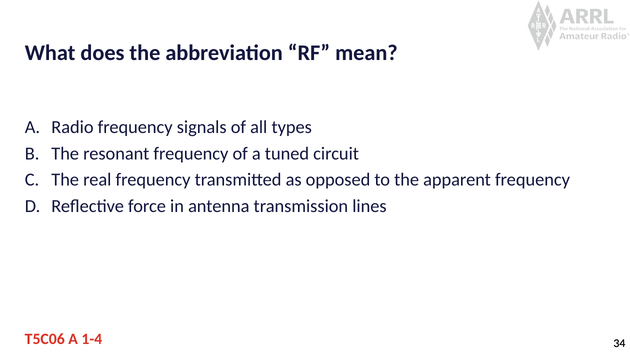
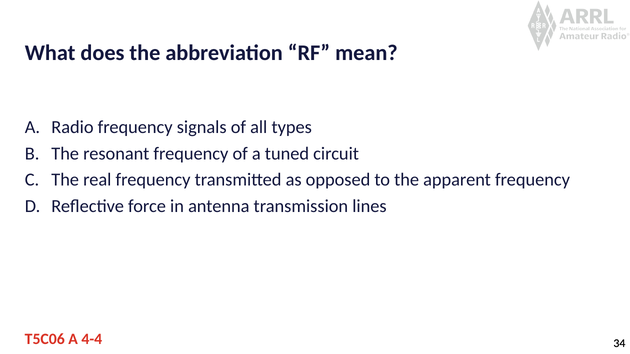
1-4: 1-4 -> 4-4 (92, 339)
